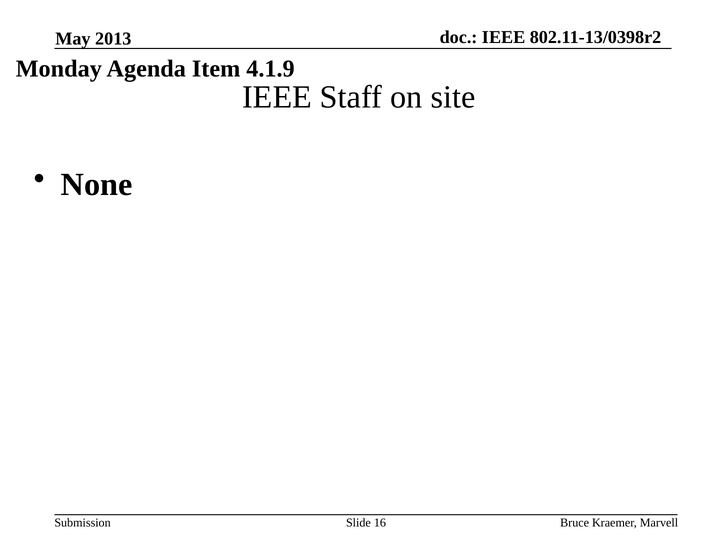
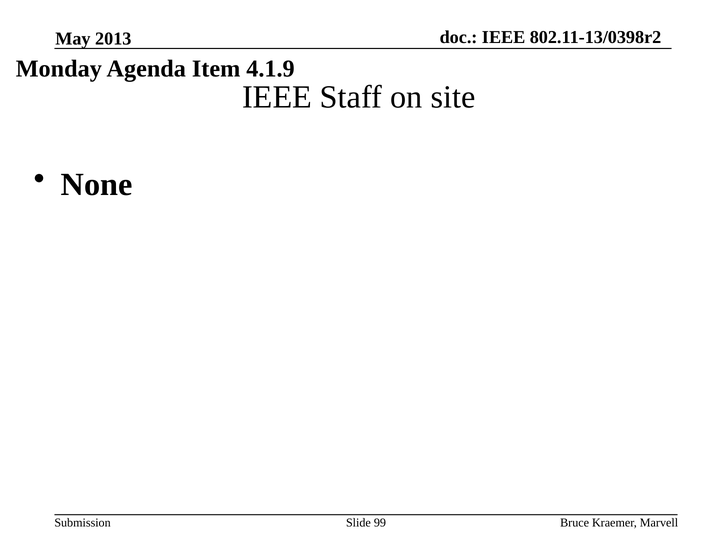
16: 16 -> 99 (380, 522)
